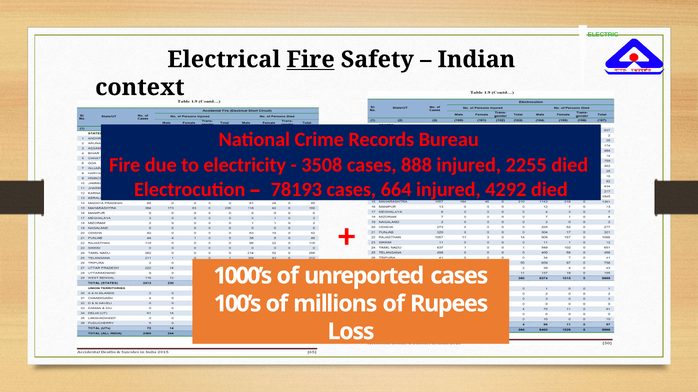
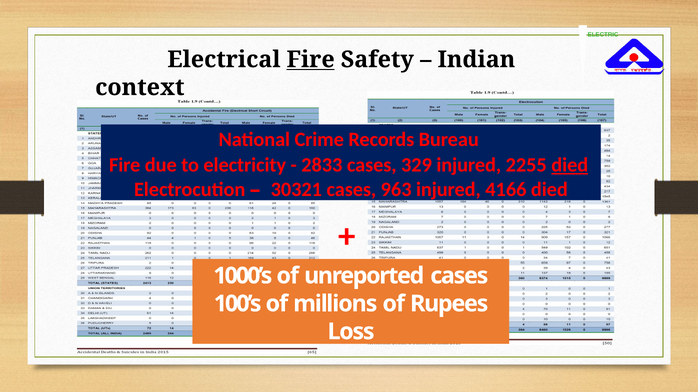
3508: 3508 -> 2833 (322, 165)
888: 888 -> 329 (417, 165)
died underline: none -> present (570, 165)
78193: 78193 -> 30321 (296, 190)
664: 664 -> 963 (396, 190)
4292: 4292 -> 4166 (506, 190)
